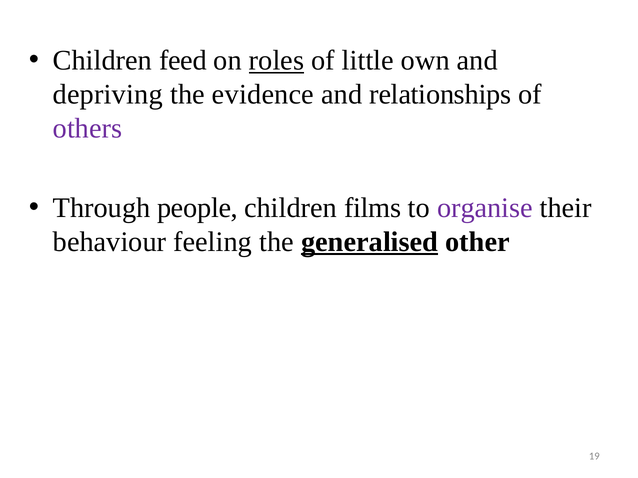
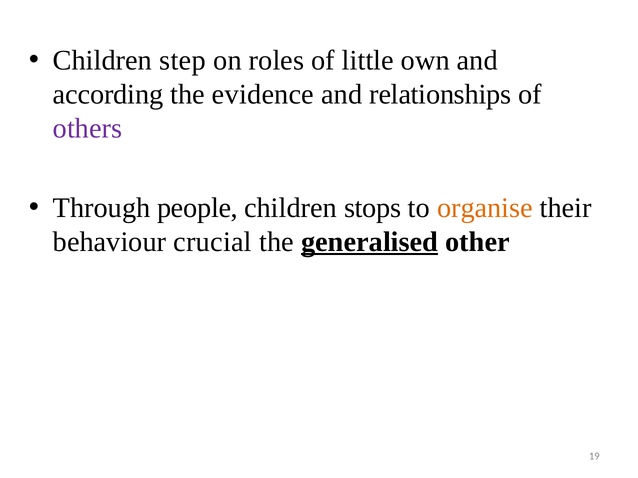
feed: feed -> step (183, 60)
roles underline: present -> none (277, 60)
depriving: depriving -> according (108, 95)
films: films -> stops (373, 208)
organise colour: purple -> orange (485, 208)
feeling: feeling -> crucial (213, 242)
